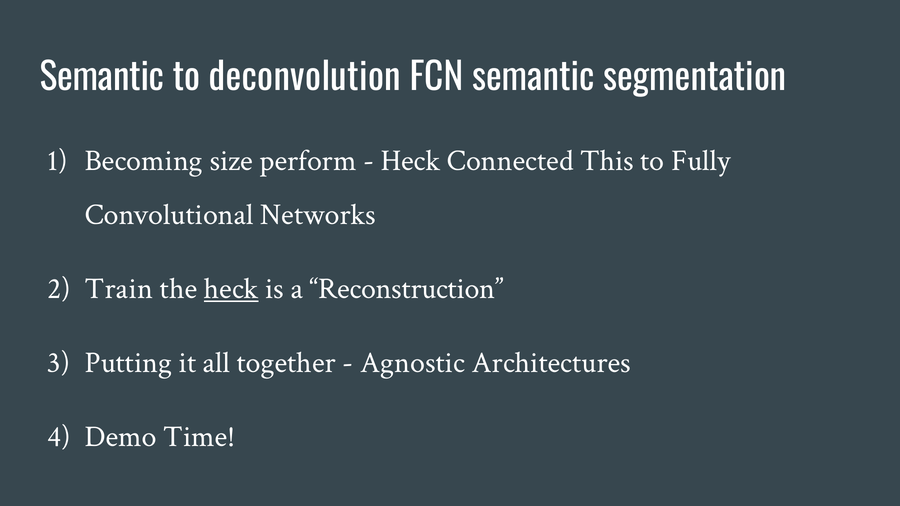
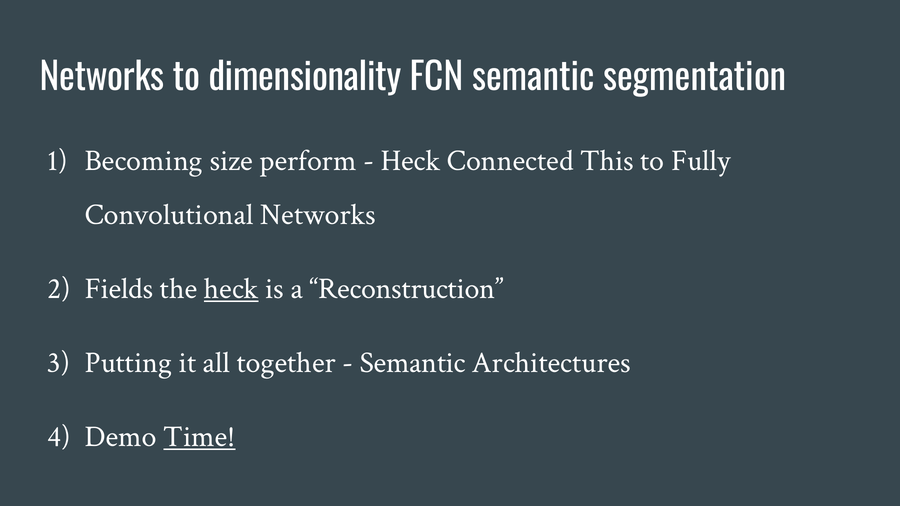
Semantic: Semantic -> Networks (102, 78)
deconvolution: deconvolution -> dimensionality (305, 78)
Train: Train -> Fields (119, 289)
Agnostic: Agnostic -> Semantic (413, 362)
Time underline: none -> present (199, 436)
